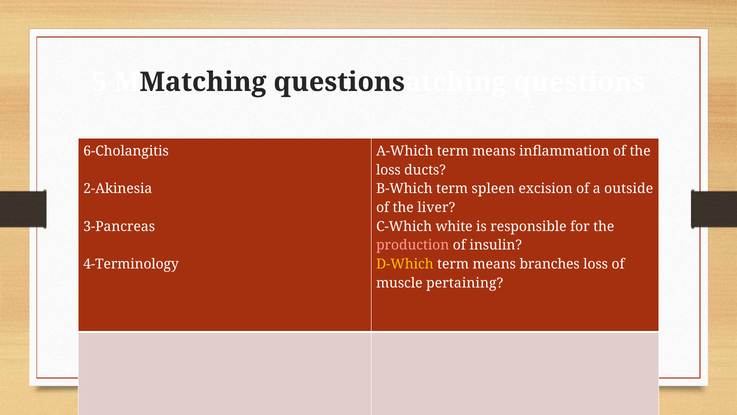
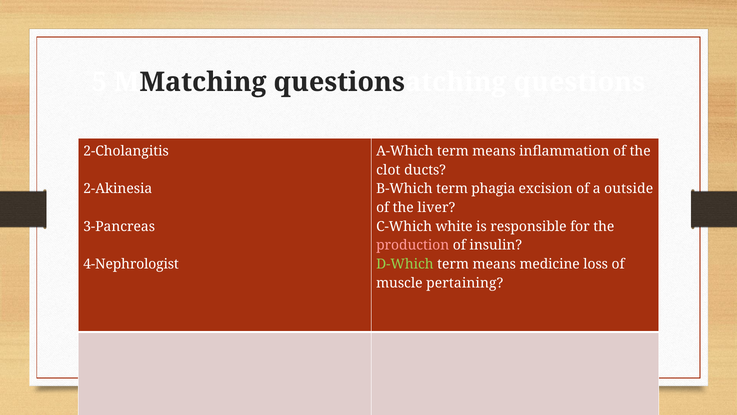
6-Cholangitis: 6-Cholangitis -> 2-Cholangitis (126, 151)
loss: loss -> clot (388, 170)
spleen: spleen -> phagia (493, 189)
4-Terminology: 4-Terminology -> 4-Nephrologist (131, 264)
D-Which colour: yellow -> light green (405, 264)
branches: branches -> medicine (550, 264)
